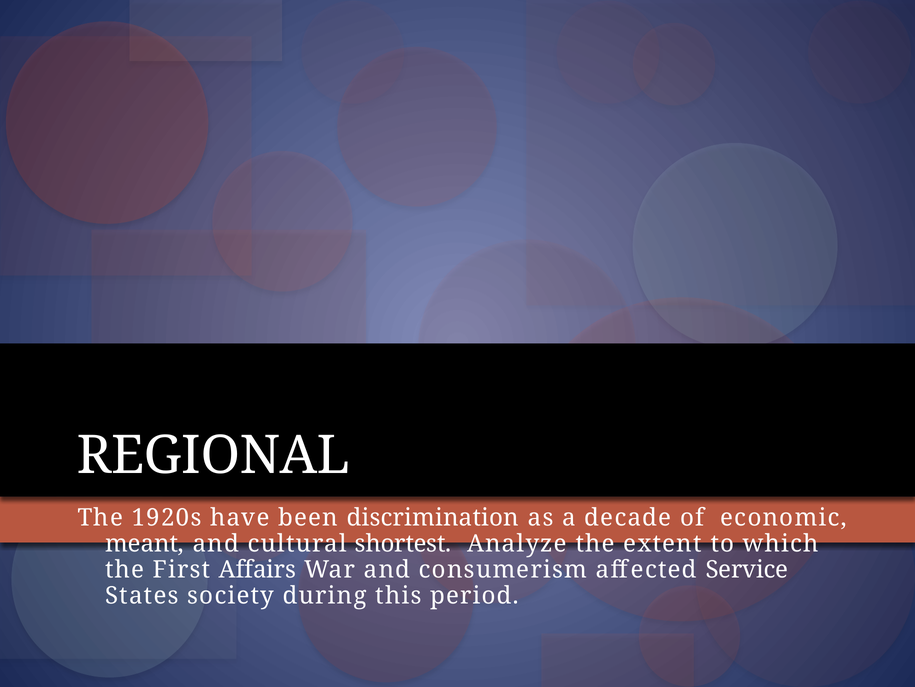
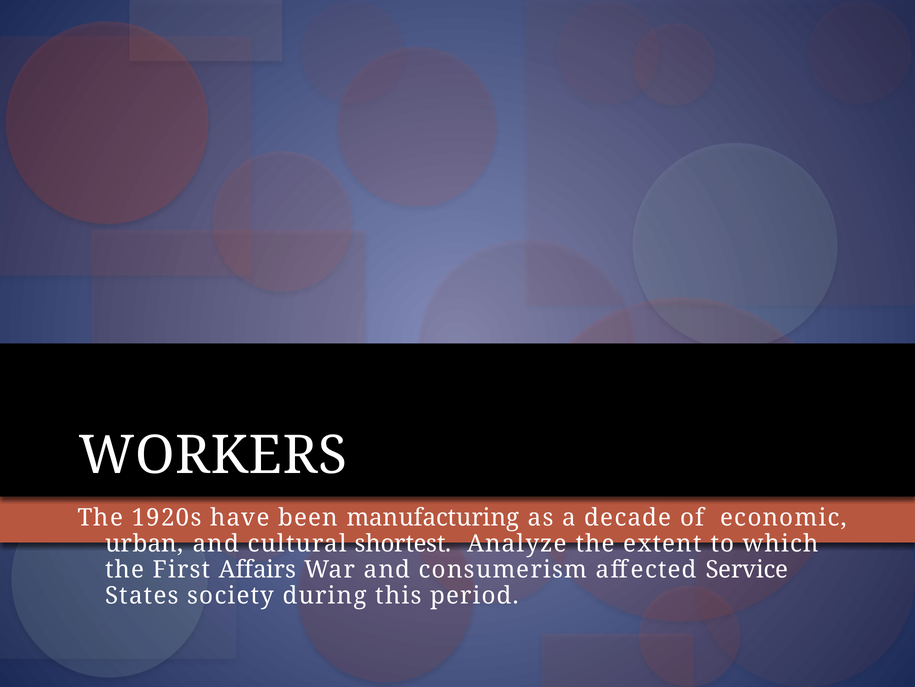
REGIONAL: REGIONAL -> WORKERS (213, 455)
discrimination: discrimination -> manufacturing (433, 517)
meant: meant -> urban (144, 543)
